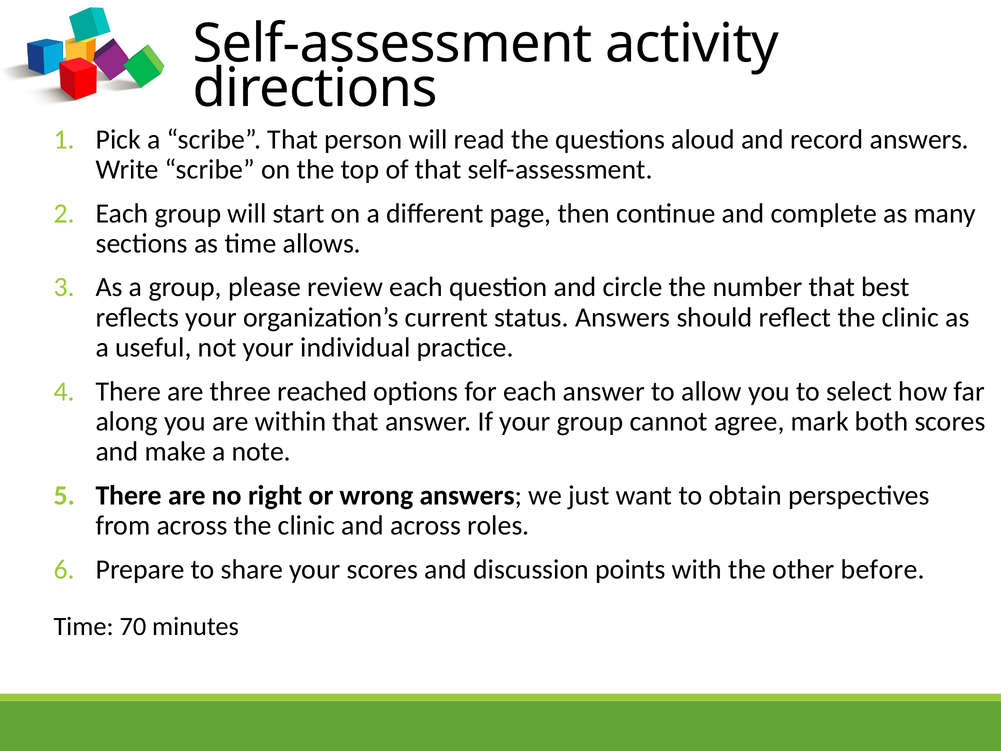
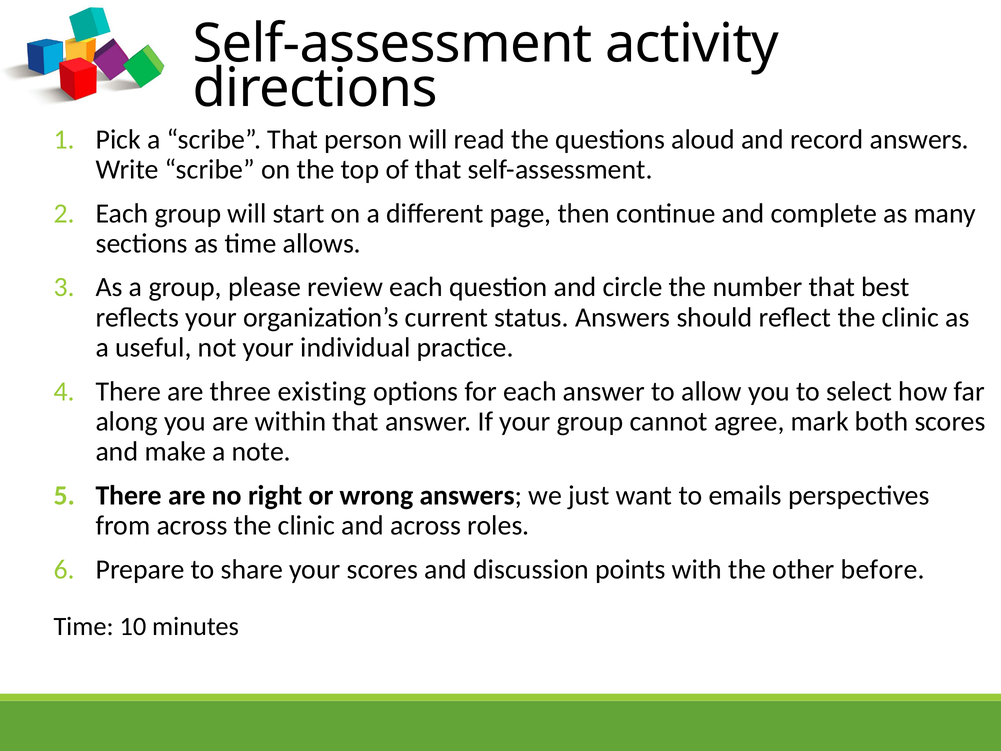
reached: reached -> existing (322, 391)
obtain: obtain -> emails (745, 495)
70: 70 -> 10 (133, 626)
